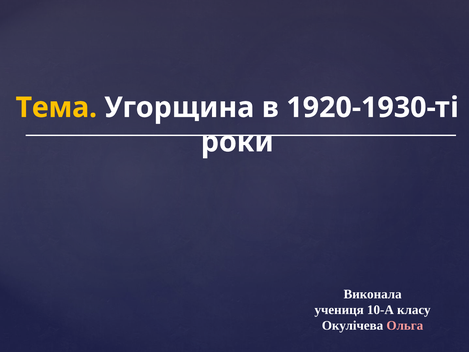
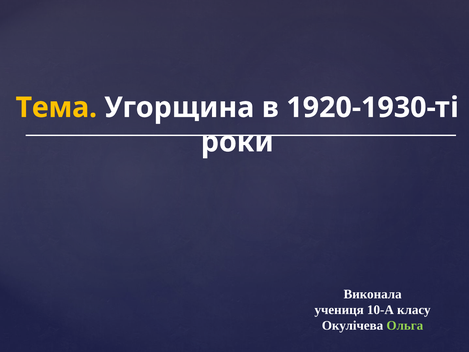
Ольга colour: pink -> light green (405, 325)
